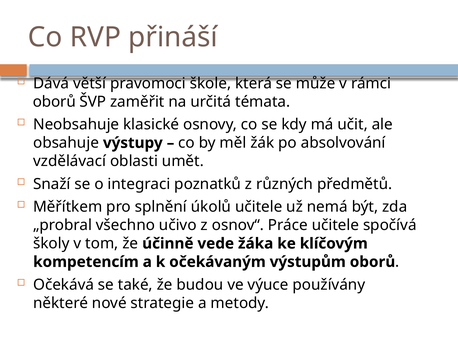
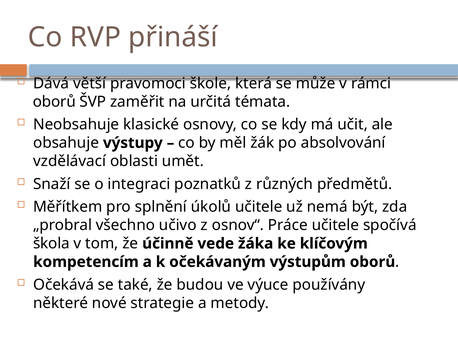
školy: školy -> škola (51, 243)
